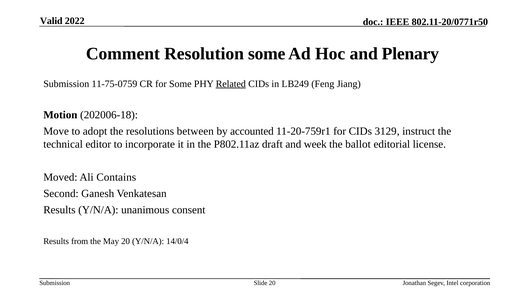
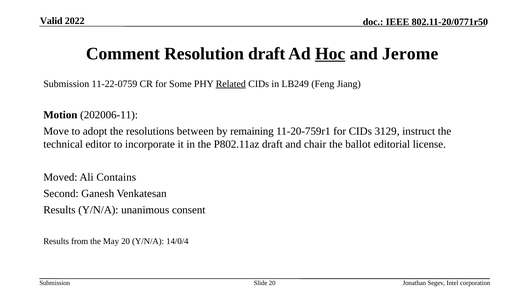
Resolution some: some -> draft (267, 54)
Hoc underline: none -> present (330, 54)
Plenary: Plenary -> Jerome (410, 54)
11-75-0759: 11-75-0759 -> 11-22-0759 (114, 84)
202006-18: 202006-18 -> 202006-11 (109, 115)
accounted: accounted -> remaining (252, 131)
week: week -> chair (315, 144)
